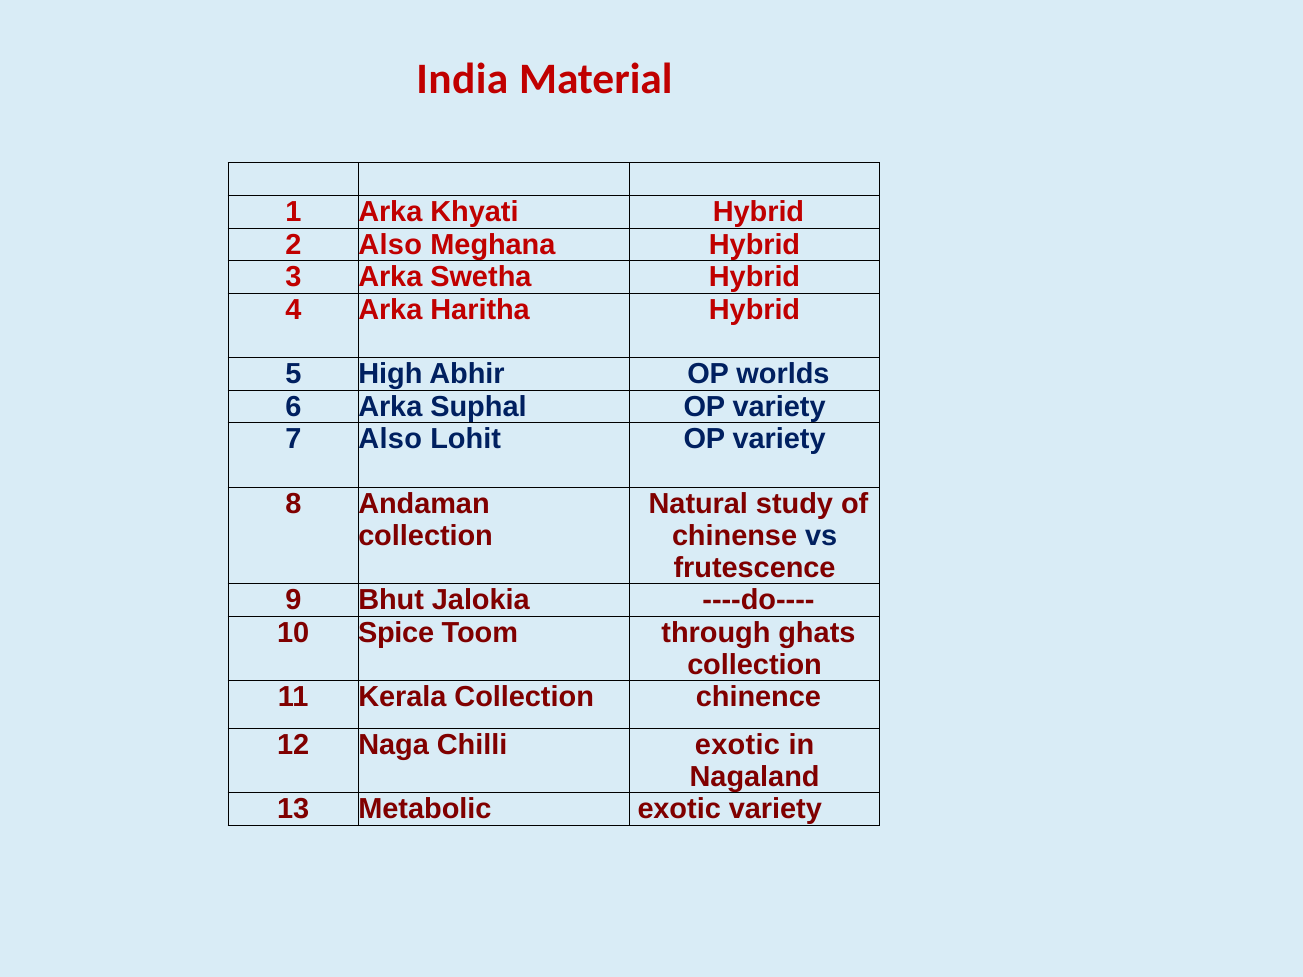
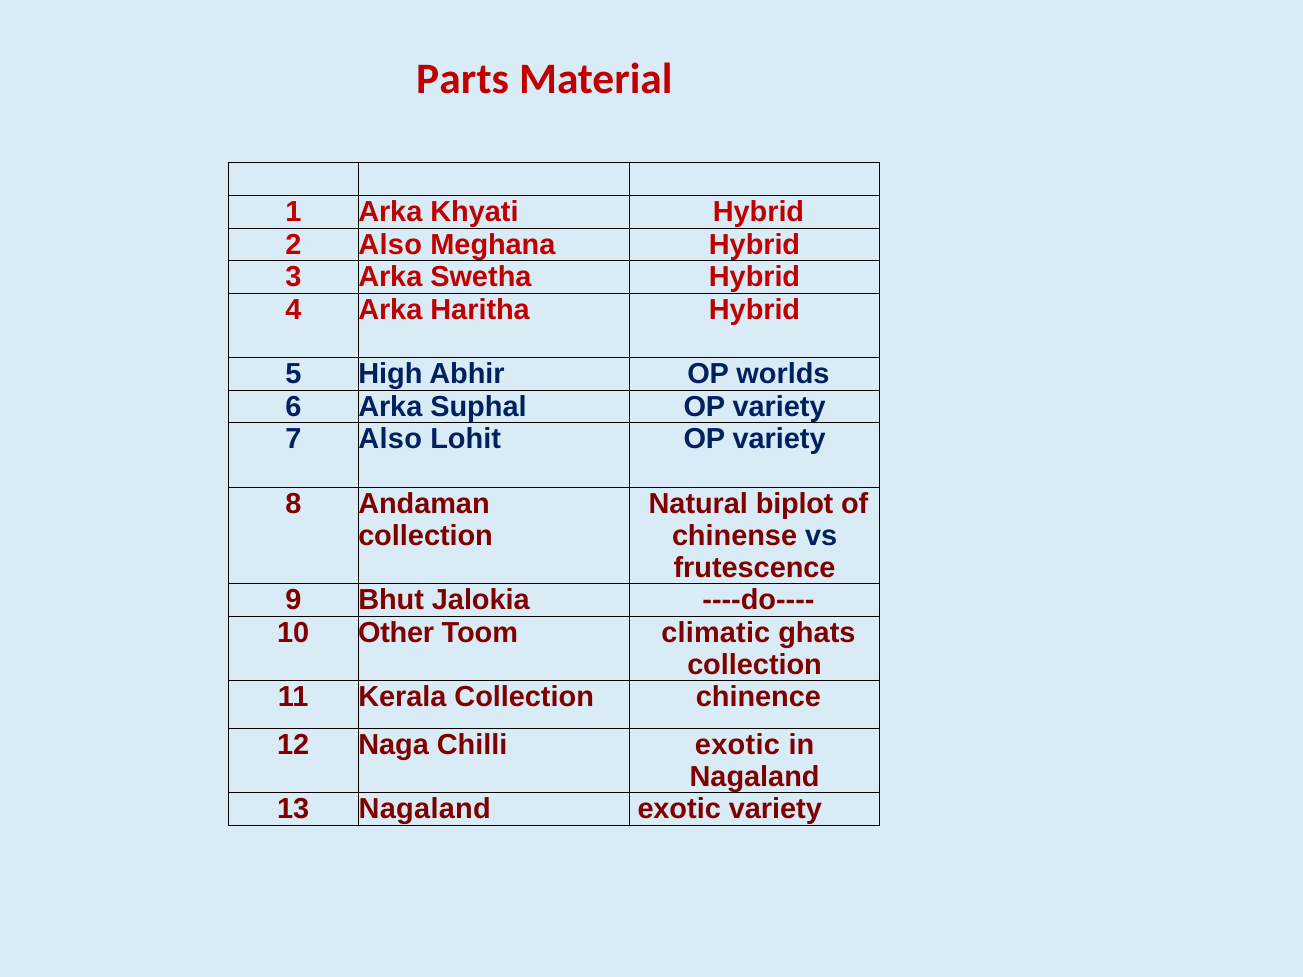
India: India -> Parts (463, 79)
study: study -> biplot (795, 504)
Spice: Spice -> Other (396, 633)
through: through -> climatic (716, 633)
13 Metabolic: Metabolic -> Nagaland (425, 809)
